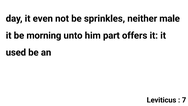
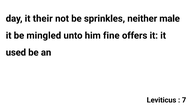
even: even -> their (43, 19)
morning: morning -> mingled (44, 35)
part: part -> fine (111, 35)
